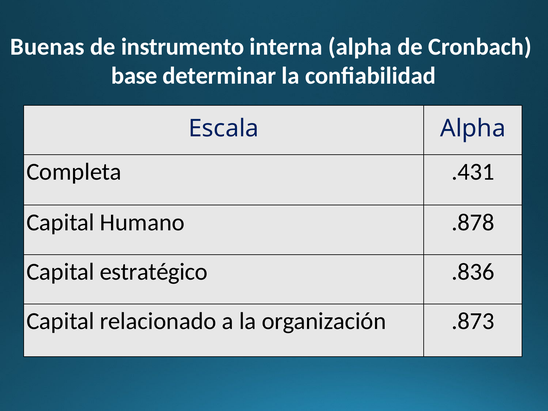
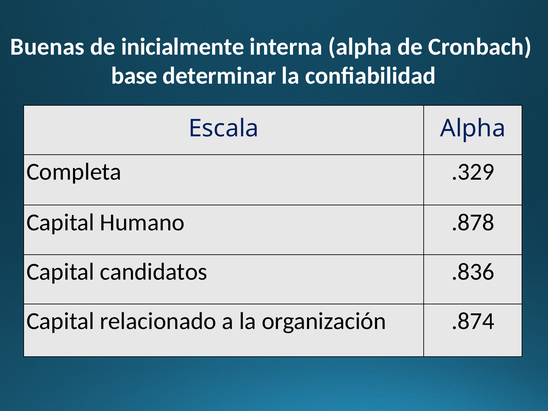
instrumento: instrumento -> inicialmente (183, 47)
.431: .431 -> .329 (473, 172)
estratégico: estratégico -> candidatos (154, 272)
.873: .873 -> .874 (473, 321)
